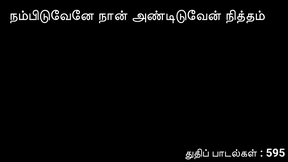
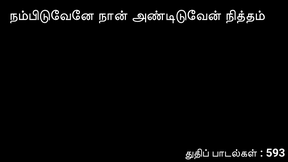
595: 595 -> 593 (276, 153)
